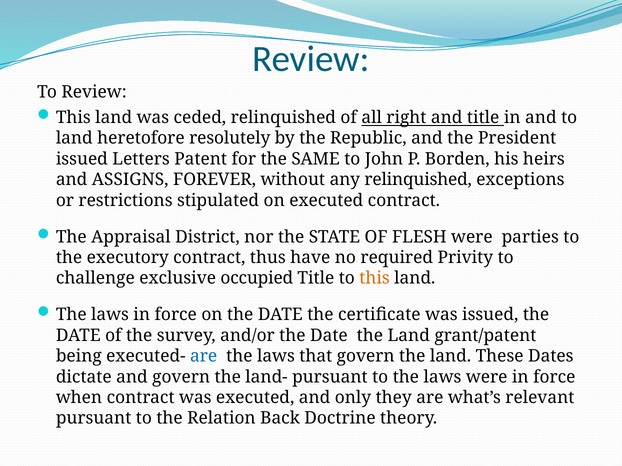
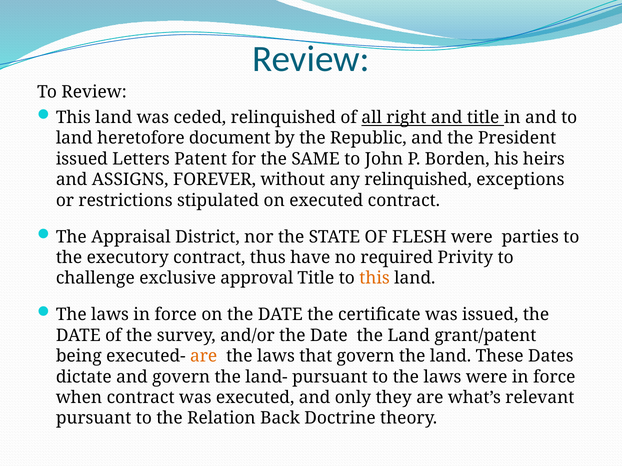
resolutely: resolutely -> document (230, 138)
occupied: occupied -> approval (257, 279)
are colour: blue -> orange (204, 357)
